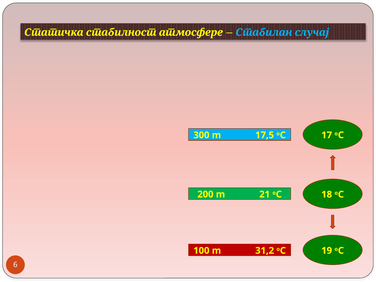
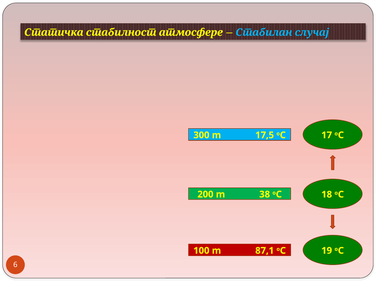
21: 21 -> 38 (265, 194)
31,2: 31,2 -> 87,1 (265, 251)
